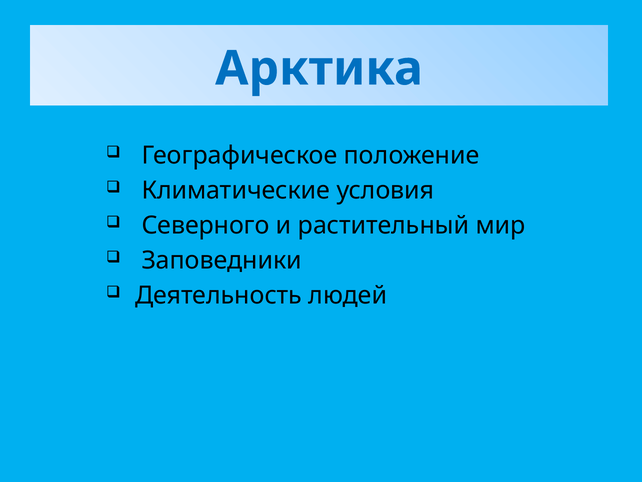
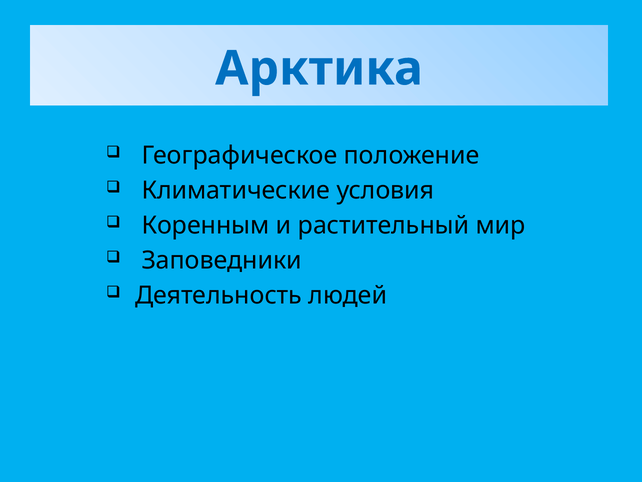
Северного: Северного -> Коренным (206, 225)
